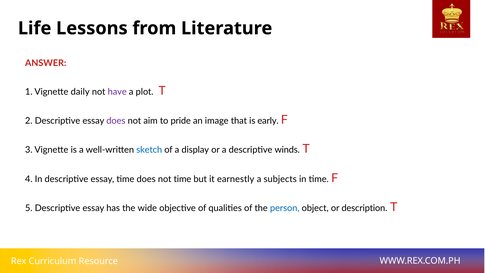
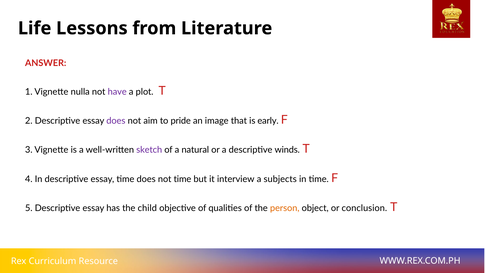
daily: daily -> nulla (80, 92)
sketch colour: blue -> purple (149, 150)
display: display -> natural (195, 150)
earnestly: earnestly -> interview (236, 179)
wide: wide -> child (147, 208)
person colour: blue -> orange (285, 208)
description: description -> conclusion (364, 208)
